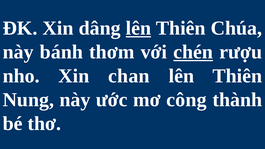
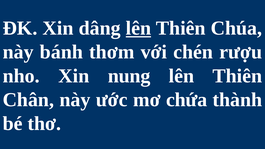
chén underline: present -> none (193, 52)
chan: chan -> nung (129, 76)
Nung: Nung -> Chân (28, 100)
công: công -> chứa (187, 100)
